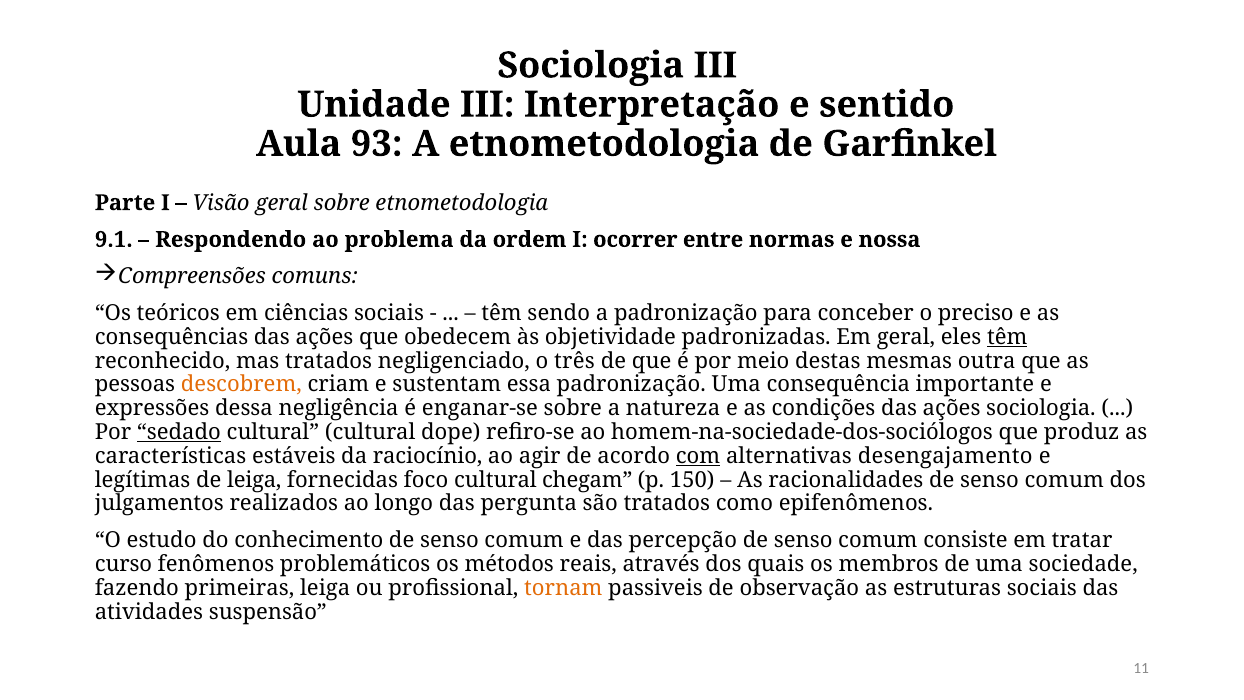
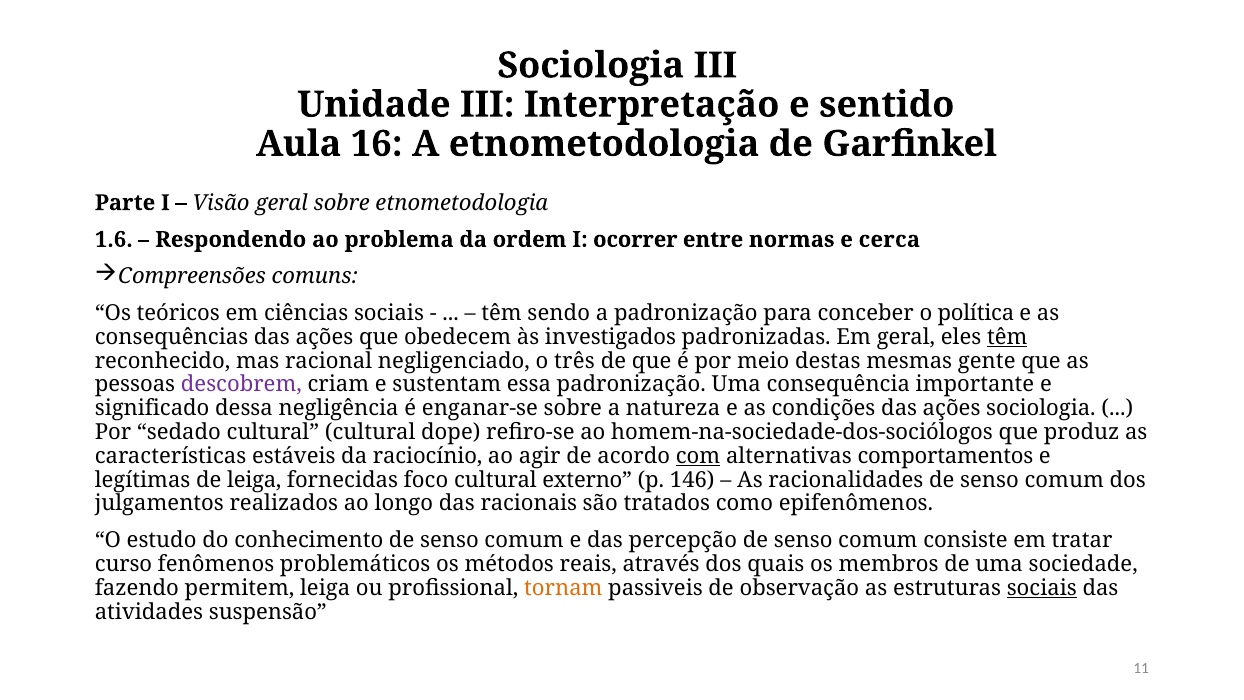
93: 93 -> 16 (377, 144)
9.1: 9.1 -> 1.6 (114, 239)
nossa: nossa -> cerca (889, 239)
preciso: preciso -> política (976, 313)
objetividade: objetividade -> investigados (610, 337)
mas tratados: tratados -> racional (329, 361)
outra: outra -> gente (987, 361)
descobrem colour: orange -> purple (241, 384)
expressões: expressões -> significado (152, 408)
sedado underline: present -> none (179, 432)
desengajamento: desengajamento -> comportamentos (945, 456)
chegam: chegam -> externo (587, 480)
150: 150 -> 146 (692, 480)
pergunta: pergunta -> racionais (529, 503)
primeiras: primeiras -> permitem (240, 588)
sociais underline: none -> present (1042, 588)
